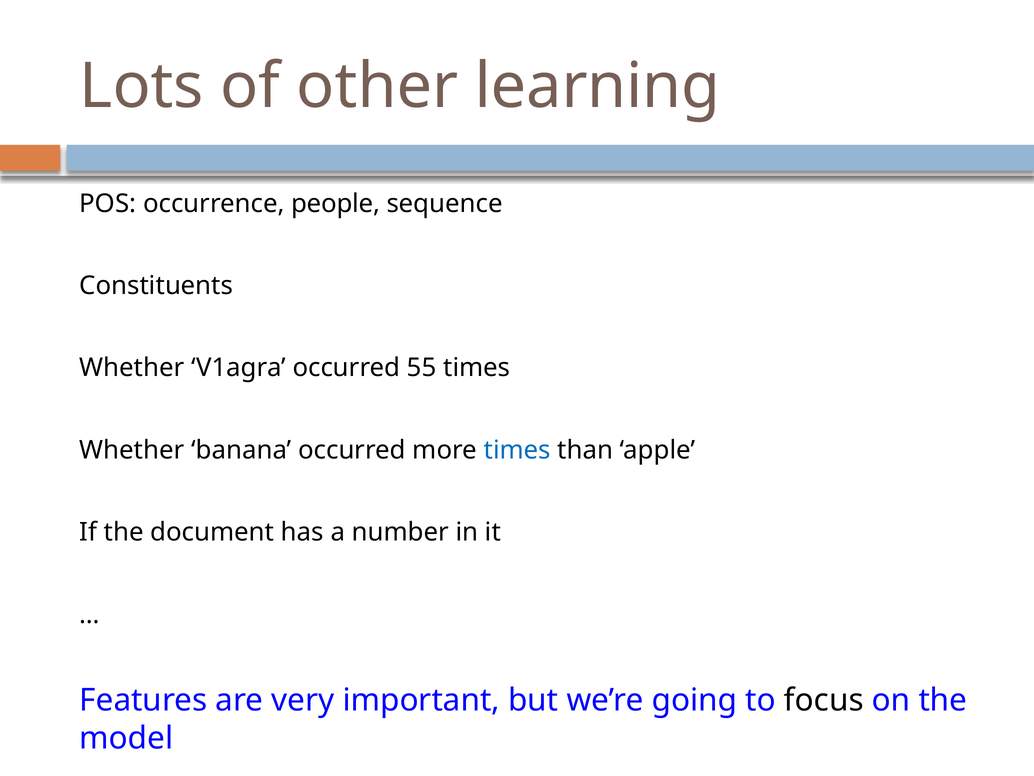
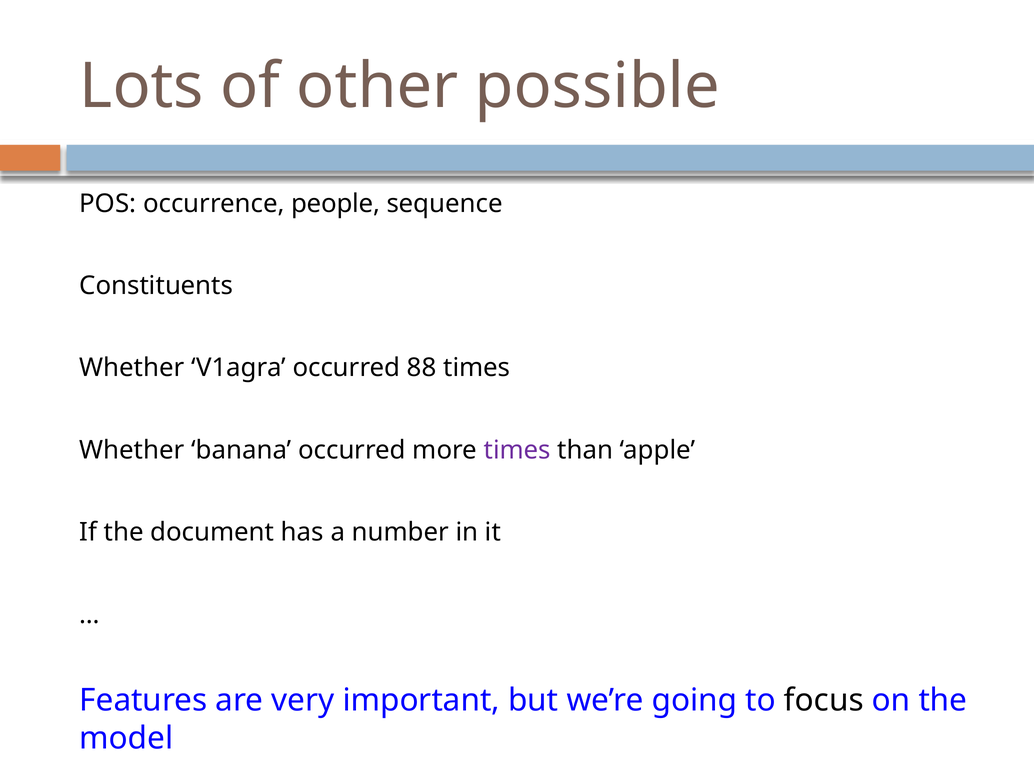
learning: learning -> possible (597, 86)
55: 55 -> 88 (422, 368)
times colour: blue -> purple (517, 450)
